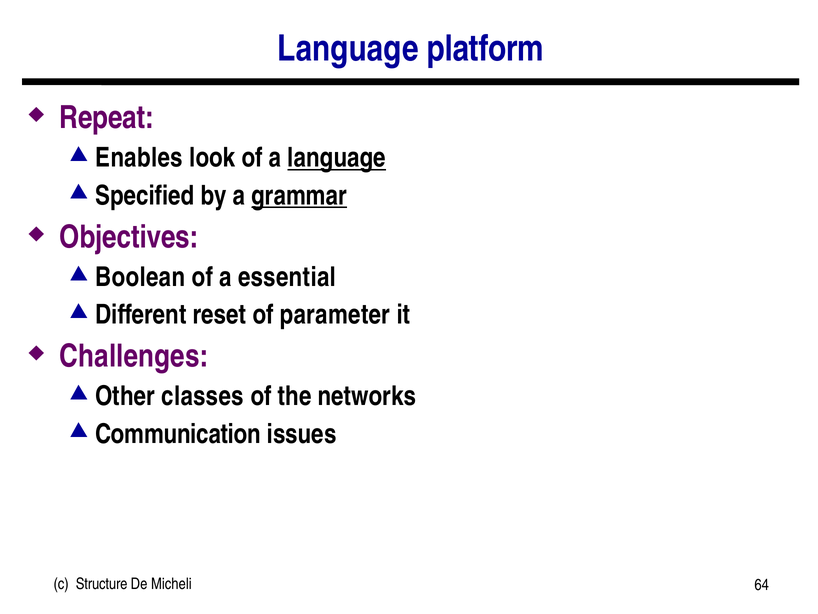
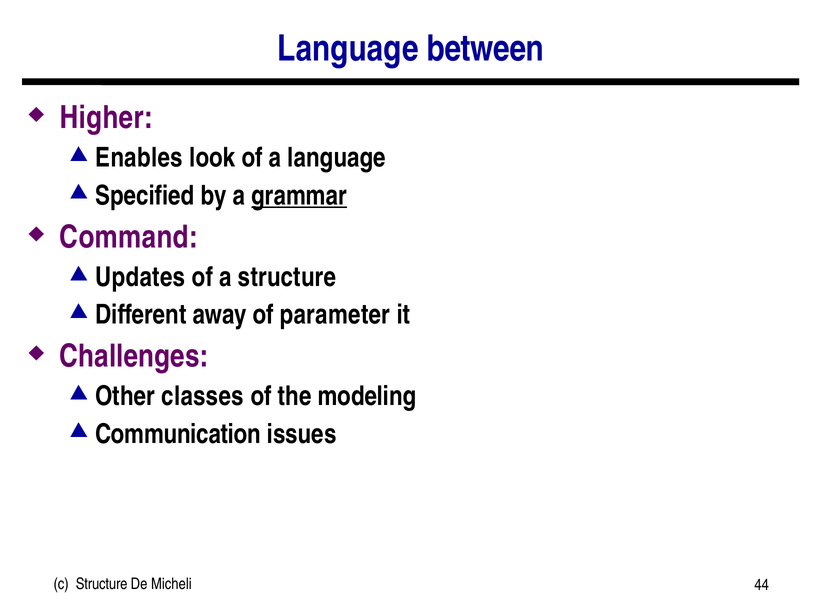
platform: platform -> between (485, 49)
Repeat: Repeat -> Higher (106, 118)
language underline: present -> none (337, 158)
Objectives: Objectives -> Command (129, 237)
Boolean: Boolean -> Updates (140, 277)
a essential: essential -> structure (287, 277)
reset: reset -> away (220, 315)
networks: networks -> modeling (367, 396)
64: 64 -> 44 (762, 584)
